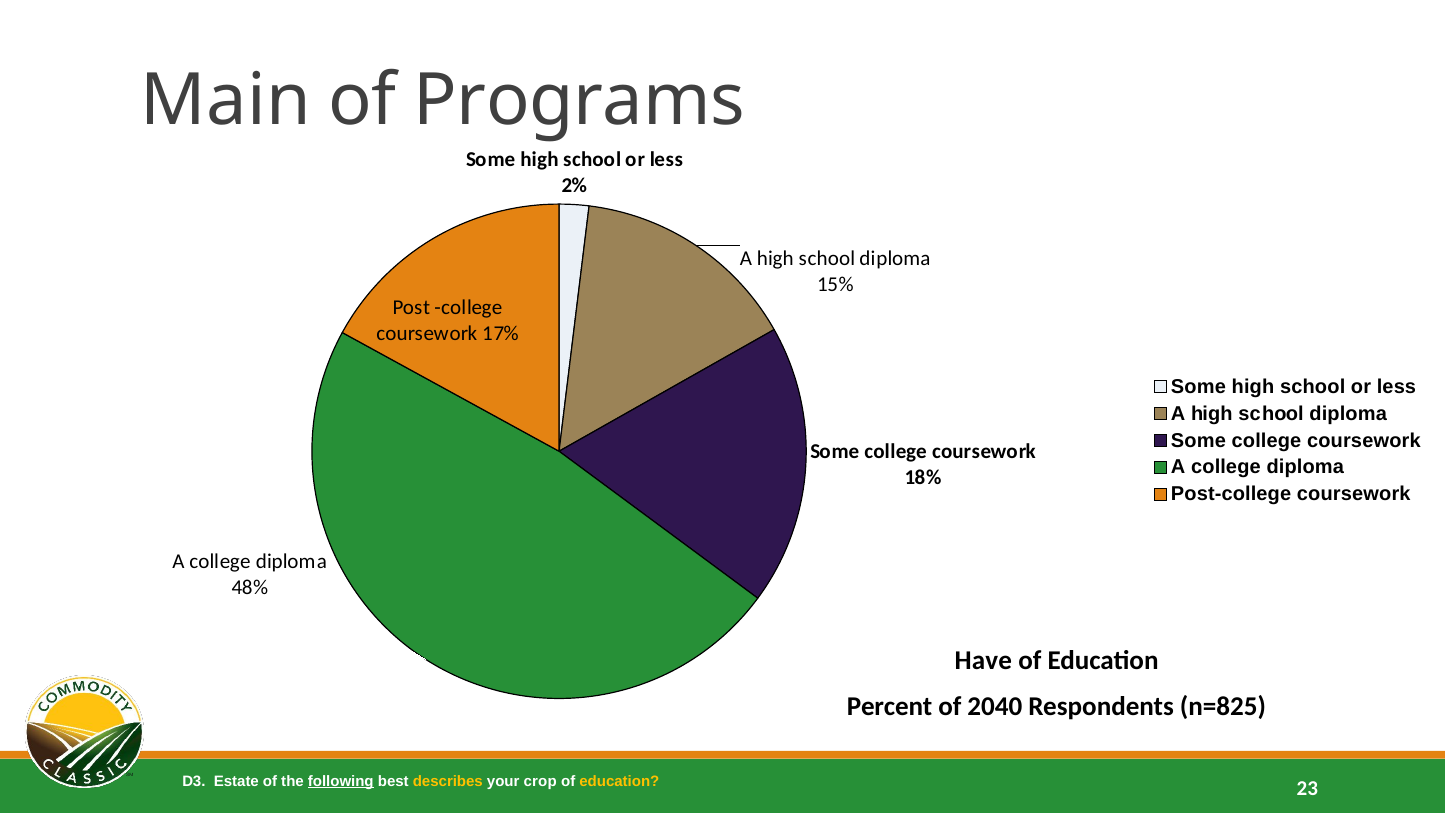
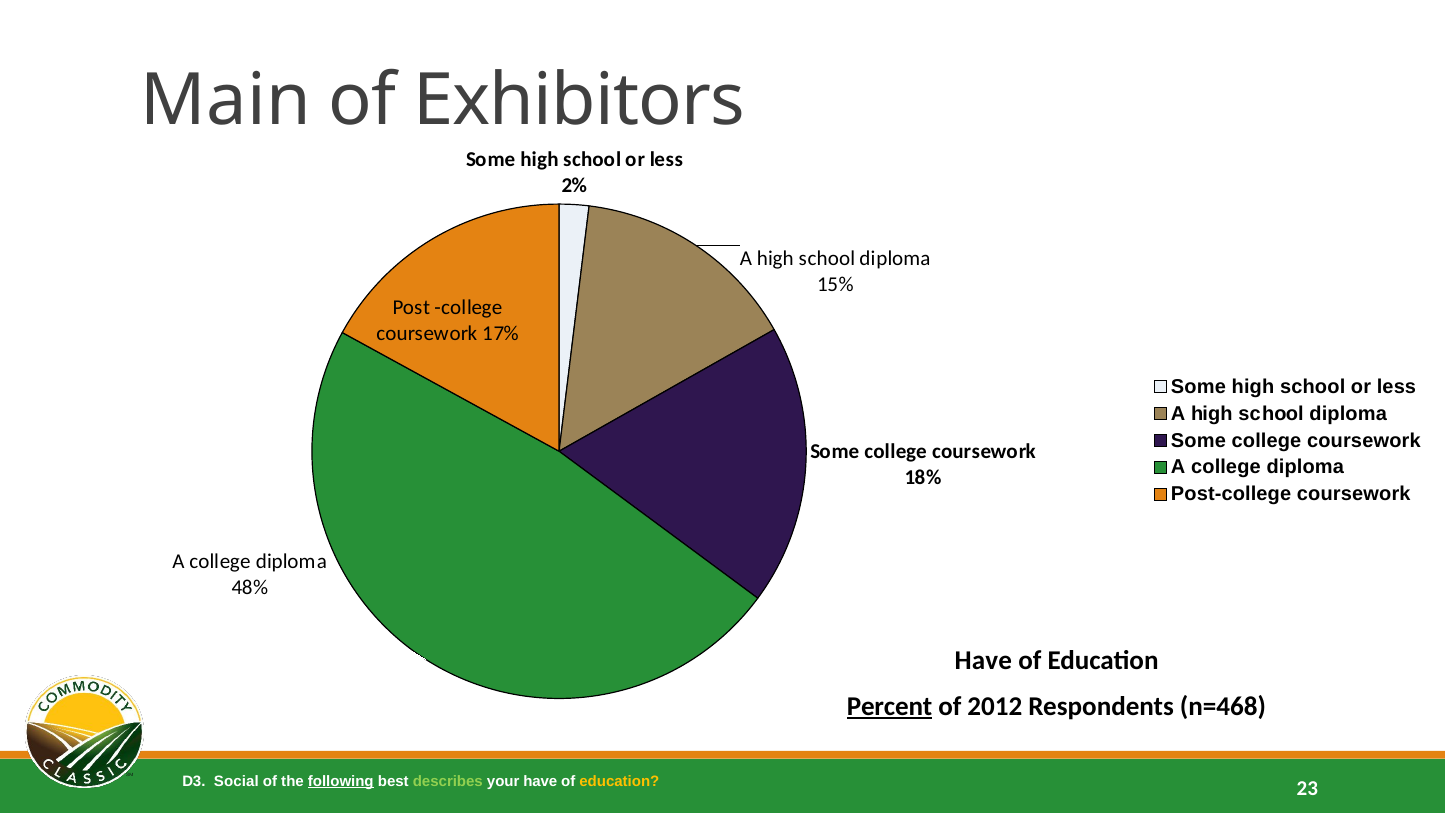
Programs: Programs -> Exhibitors (579, 100)
Percent underline: none -> present (890, 706)
2040: 2040 -> 2012 (995, 706)
n=825: n=825 -> n=468 (1223, 706)
Estate: Estate -> Social (236, 781)
describes colour: yellow -> light green (448, 781)
your crop: crop -> have (540, 781)
